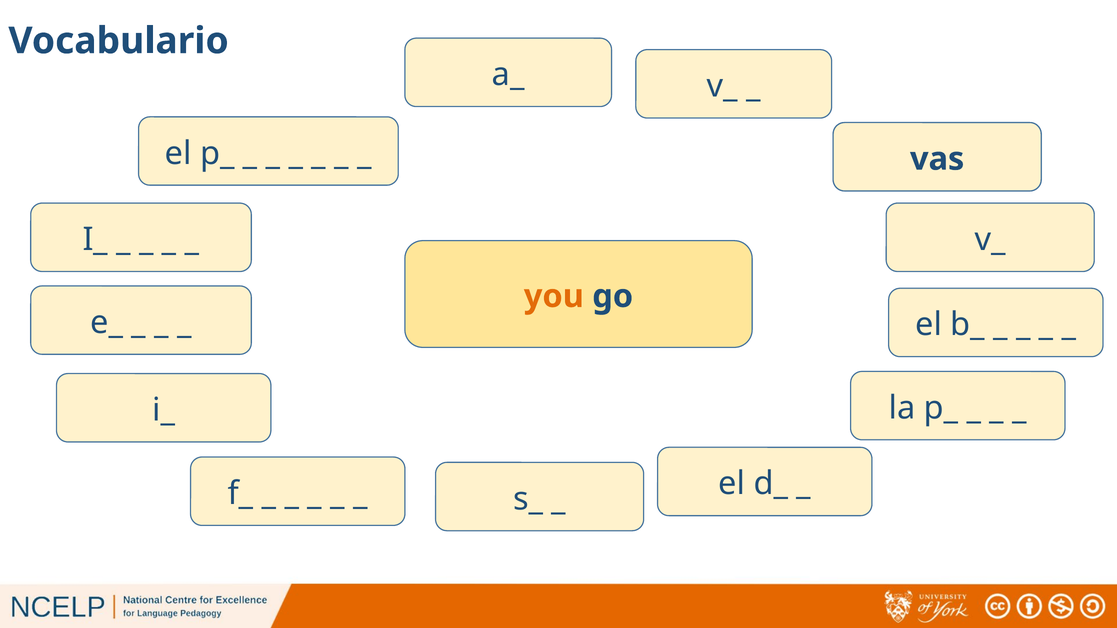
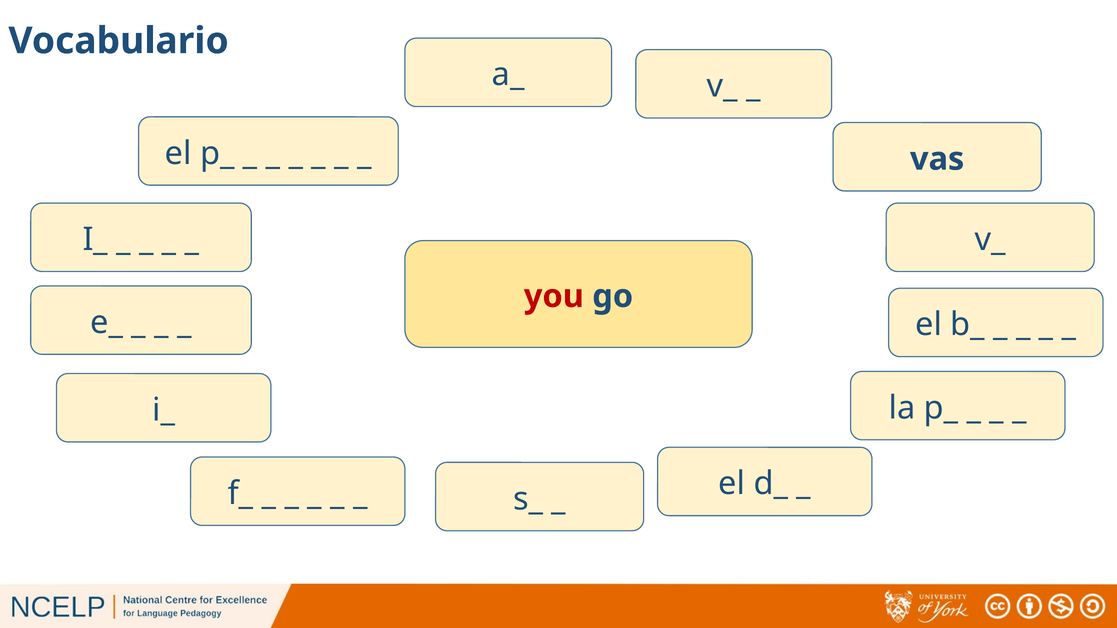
you colour: orange -> red (554, 296)
